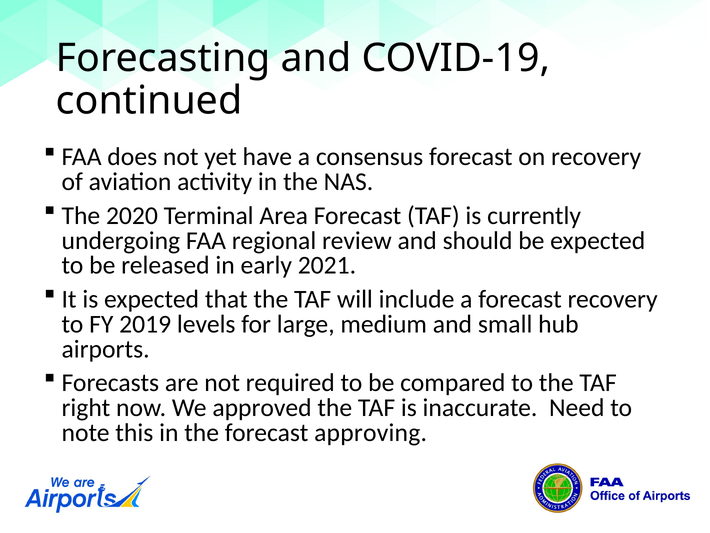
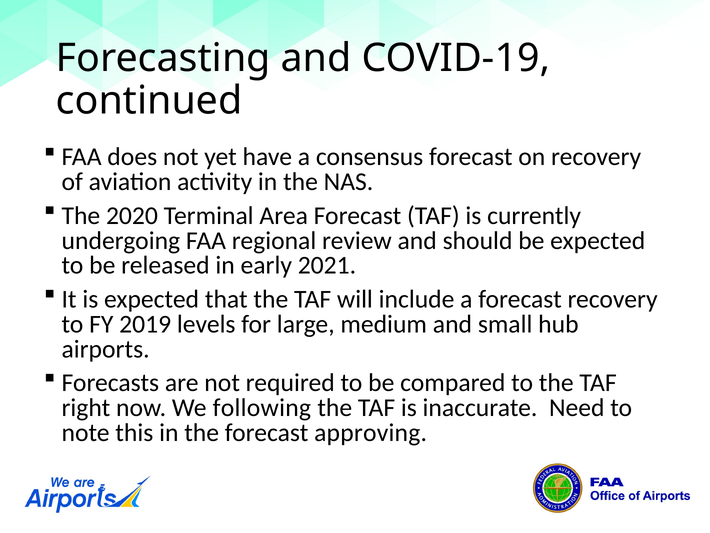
approved: approved -> following (262, 408)
